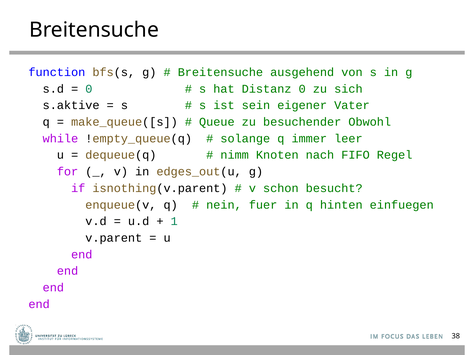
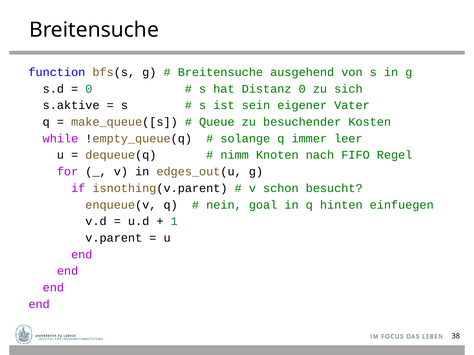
Obwohl: Obwohl -> Kosten (370, 122)
fuer: fuer -> goal (263, 205)
